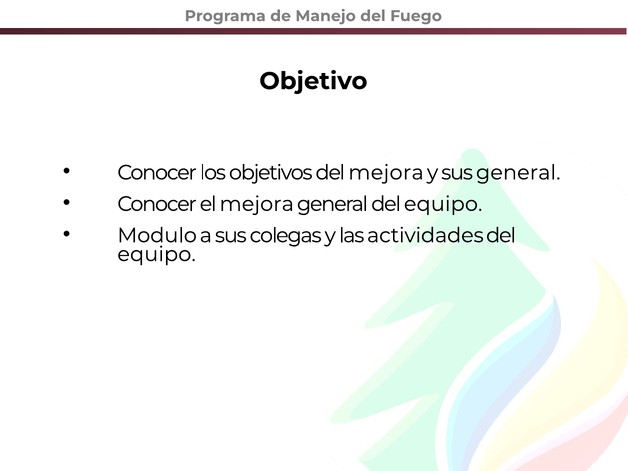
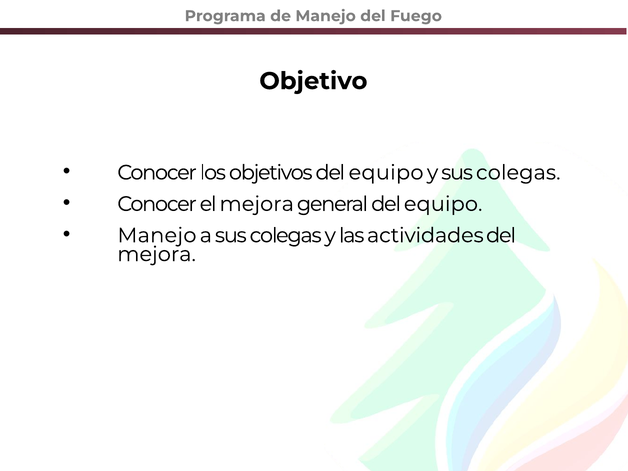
objetivos del mejora: mejora -> equipo (386, 173)
y sus general: general -> colegas (518, 173)
Modulo: Modulo -> Manejo (157, 235)
equipo: equipo -> mejora (157, 254)
